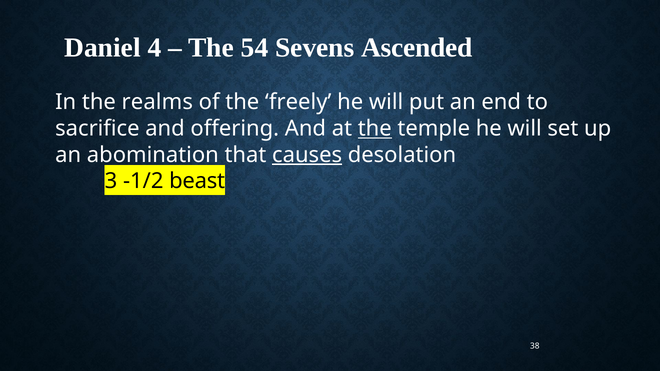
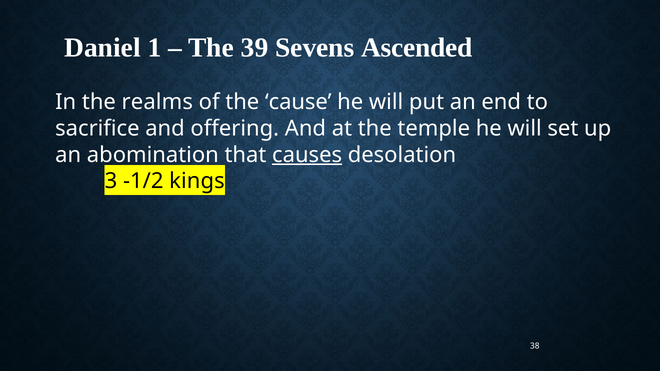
4: 4 -> 1 (154, 48)
54: 54 -> 39 (255, 48)
freely: freely -> cause (298, 102)
the underline: present -> none (375, 129)
beast: beast -> kings (197, 181)
